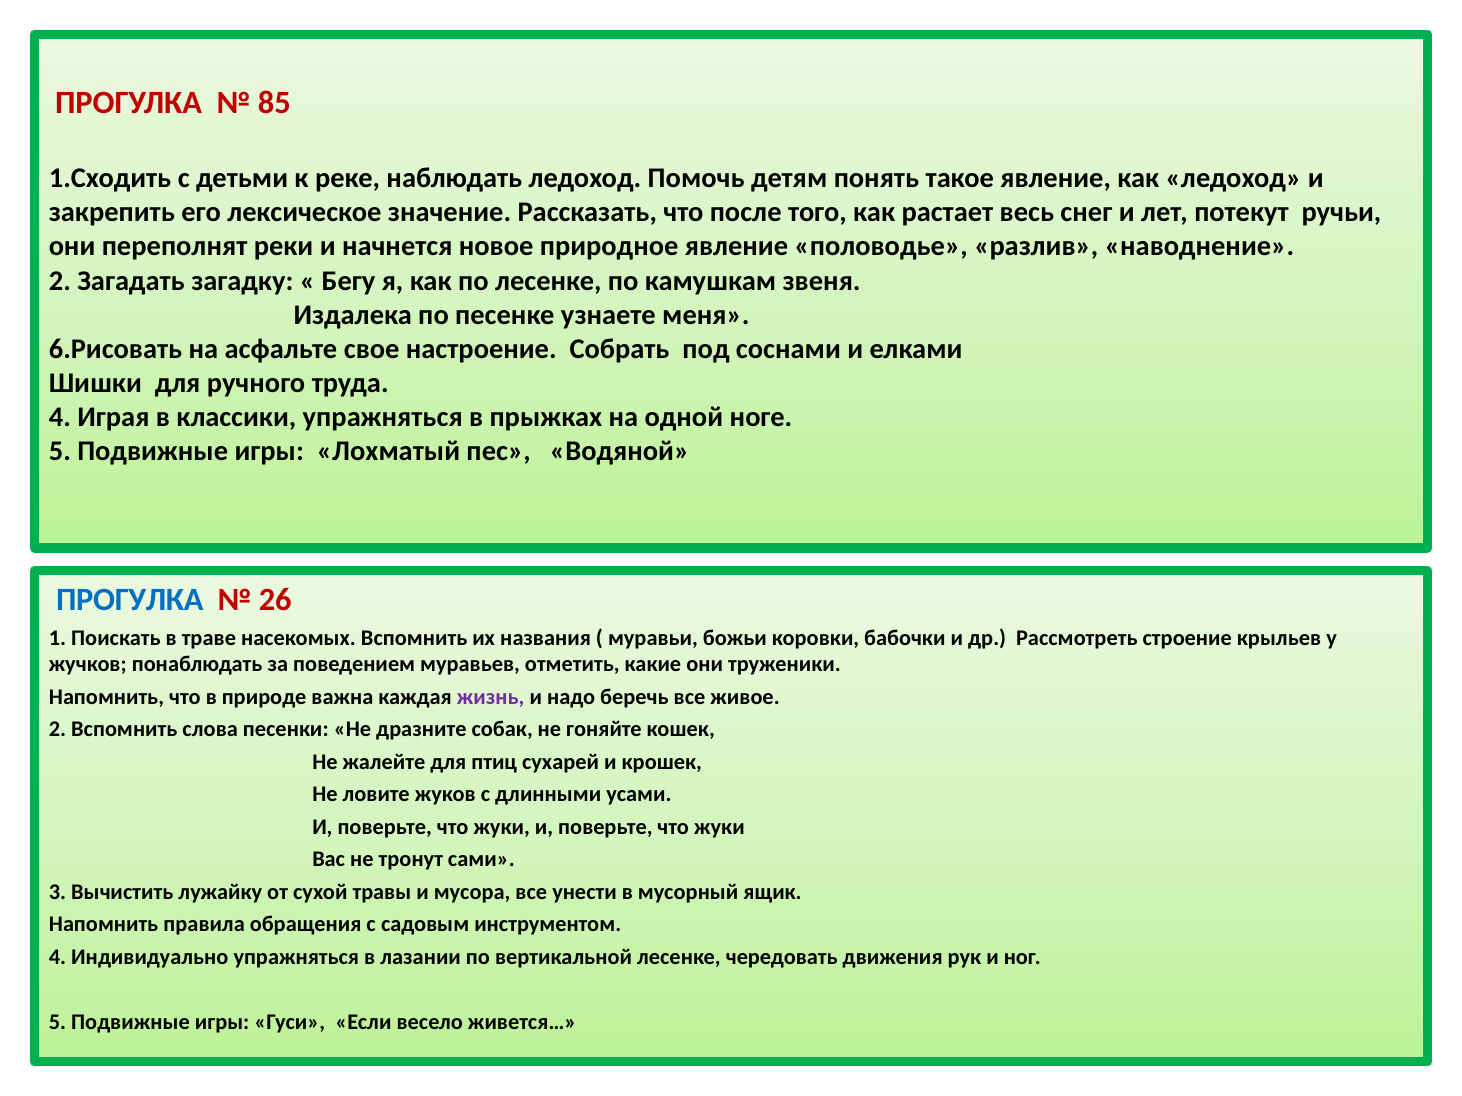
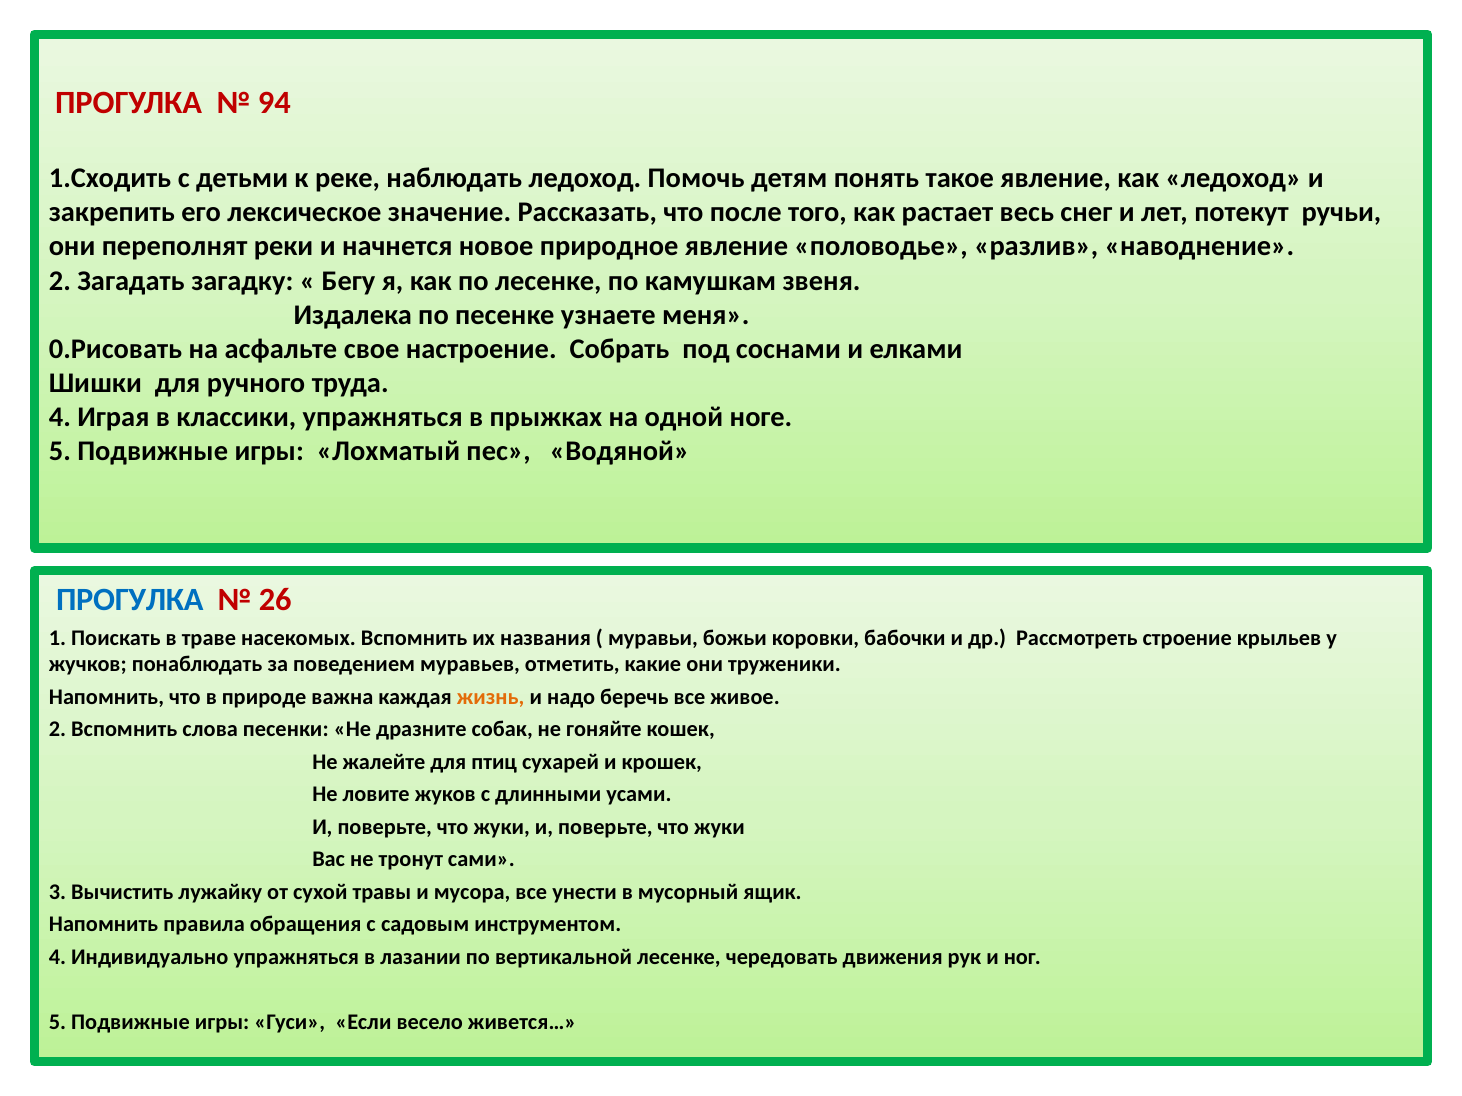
85: 85 -> 94 (274, 103)
6.Рисовать: 6.Рисовать -> 0.Рисовать (116, 349)
жизнь colour: purple -> orange (491, 697)
